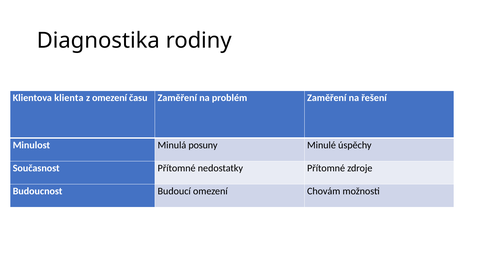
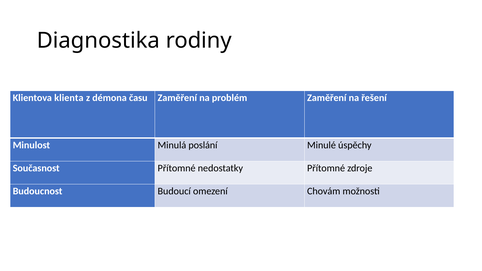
z omezení: omezení -> démona (110, 98)
posuny: posuny -> poslání (203, 145)
